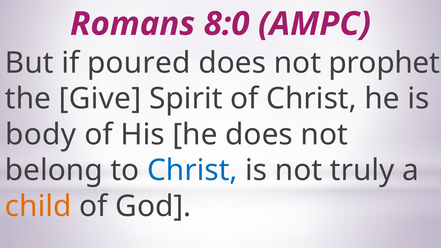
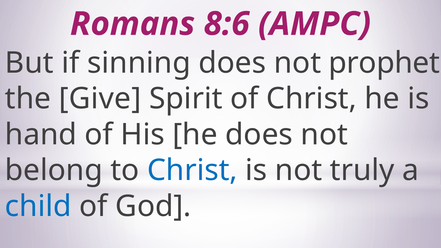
8:0: 8:0 -> 8:6 (227, 24)
poured: poured -> sinning (139, 63)
body: body -> hand (41, 135)
child colour: orange -> blue (38, 206)
